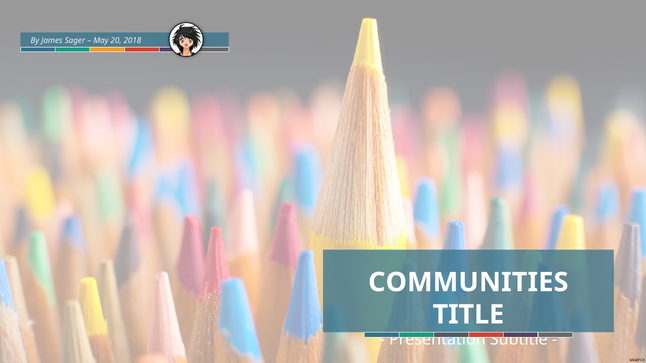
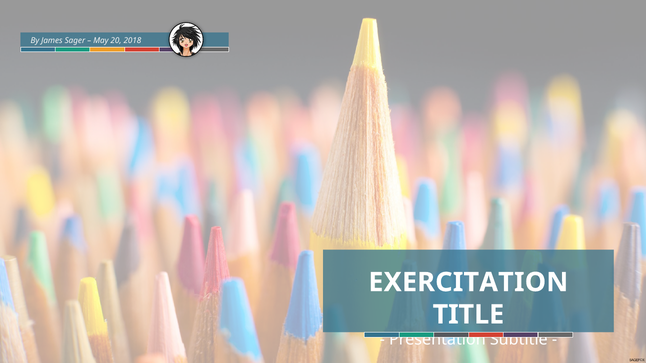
COMMUNITIES: COMMUNITIES -> EXERCITATION (468, 283)
